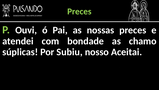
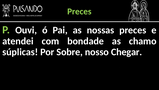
Subiu: Subiu -> Sobre (70, 52)
Aceitai: Aceitai -> Chegar (127, 52)
